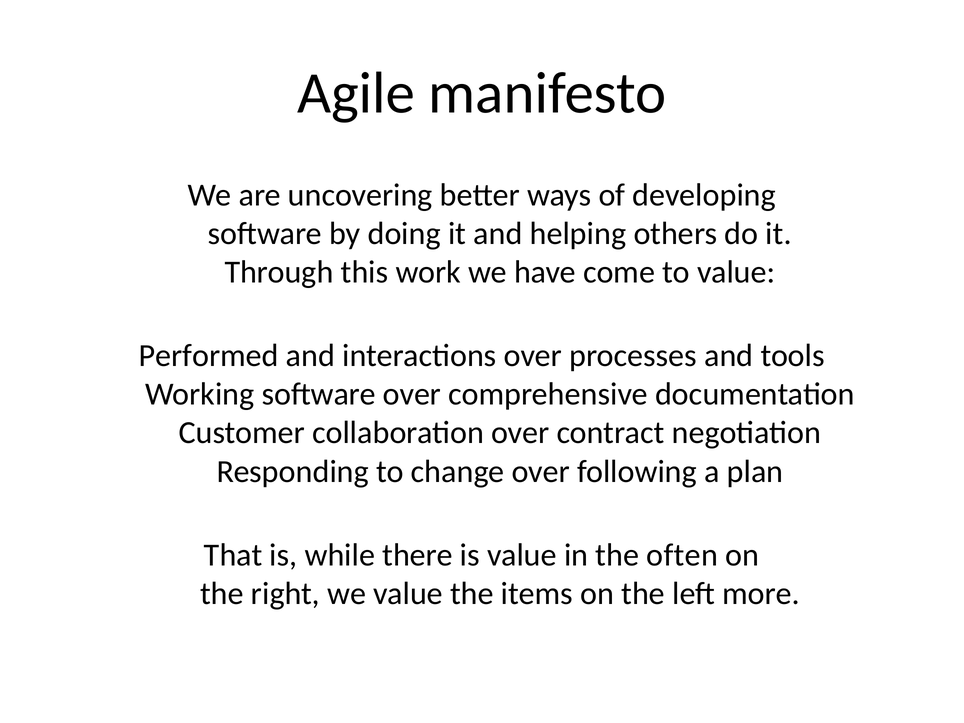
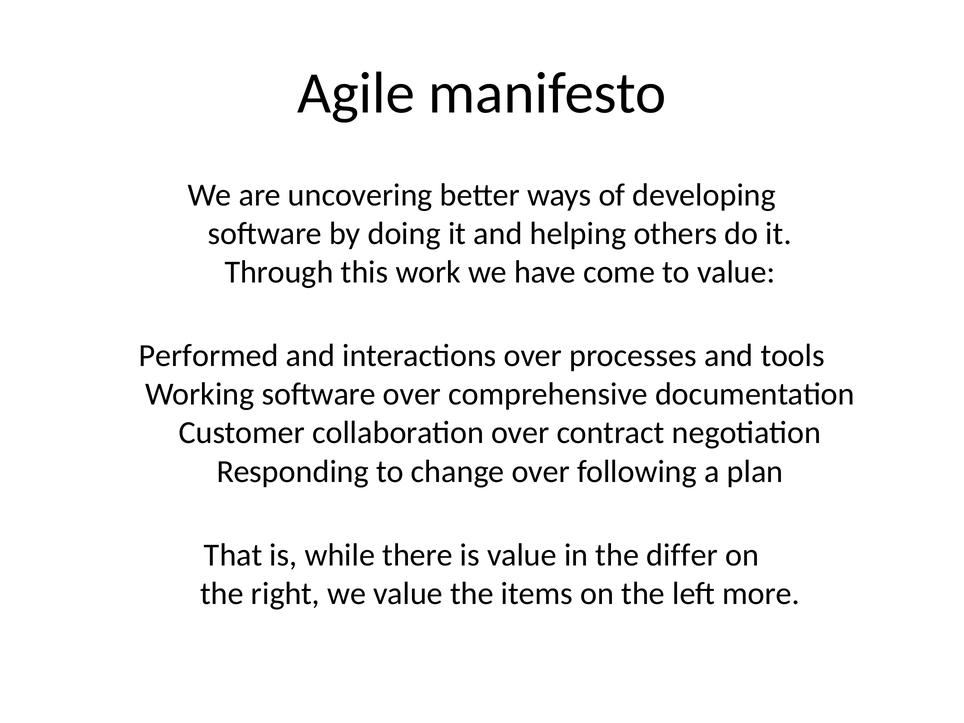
often: often -> differ (682, 555)
